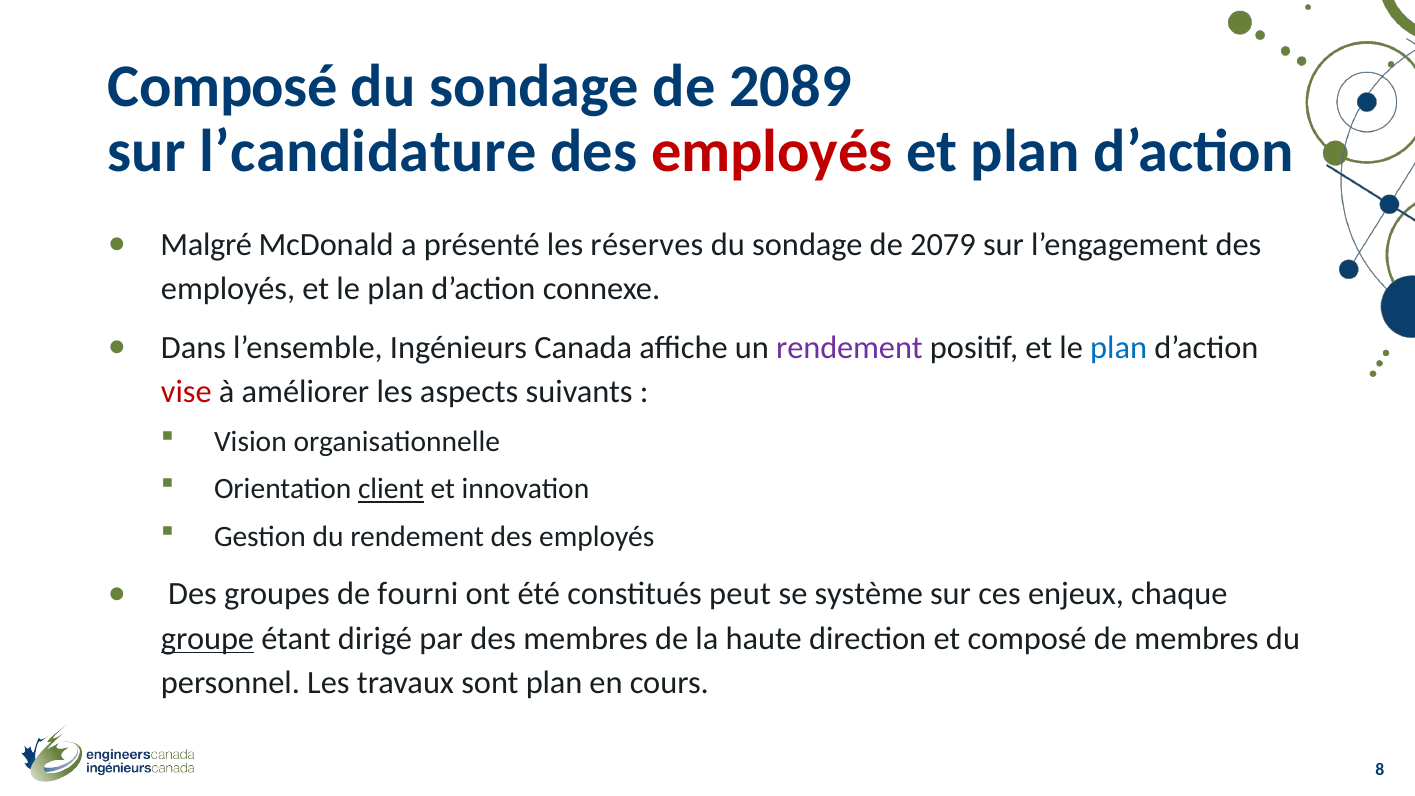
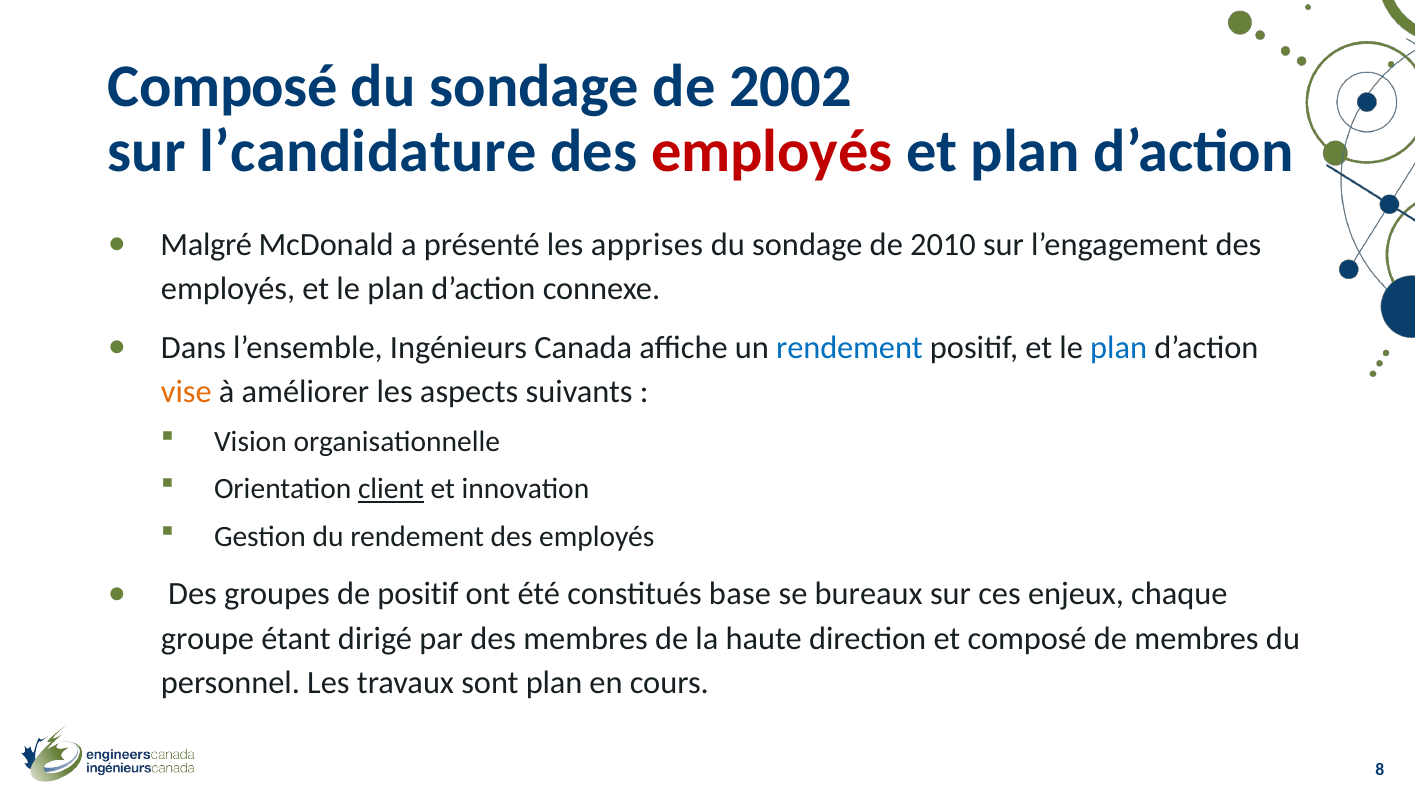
2089: 2089 -> 2002 (791, 86)
réserves: réserves -> apprises (647, 244)
2079: 2079 -> 2010 (943, 244)
rendement colour: purple -> blue (849, 348)
vise colour: red -> orange (186, 392)
de fourni: fourni -> positif (418, 594)
peut: peut -> base (740, 594)
système: système -> bureaux (869, 594)
groupe underline: present -> none (208, 638)
